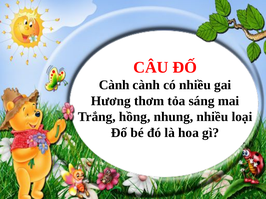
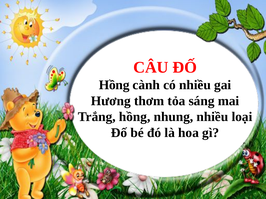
Cành: Cành -> Hồng (114, 85)
